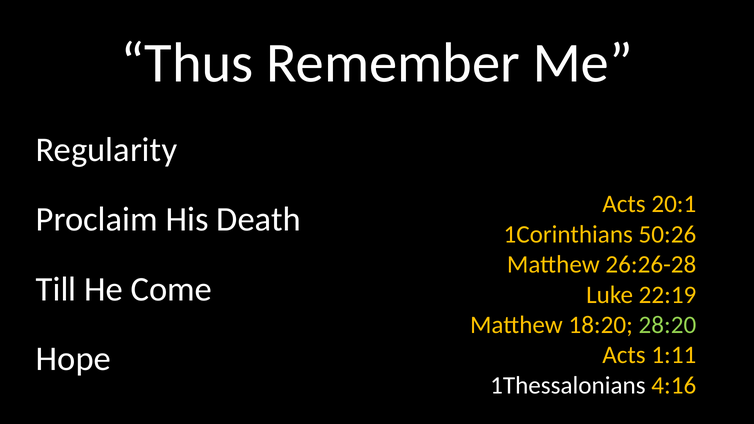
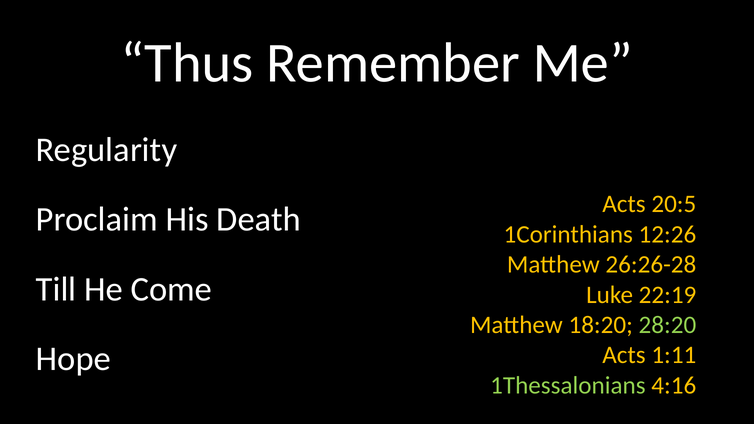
20:1: 20:1 -> 20:5 (674, 204)
50:26: 50:26 -> 12:26 (667, 234)
1Thessalonians colour: white -> light green (568, 385)
